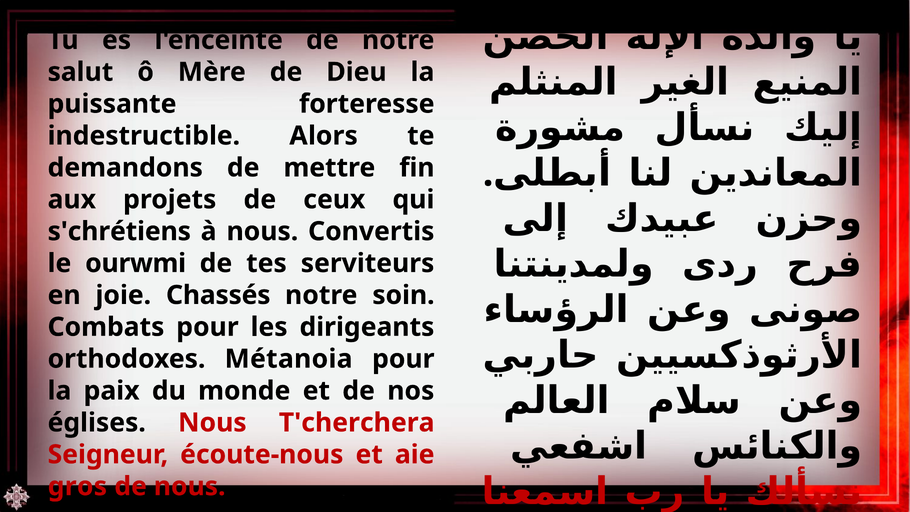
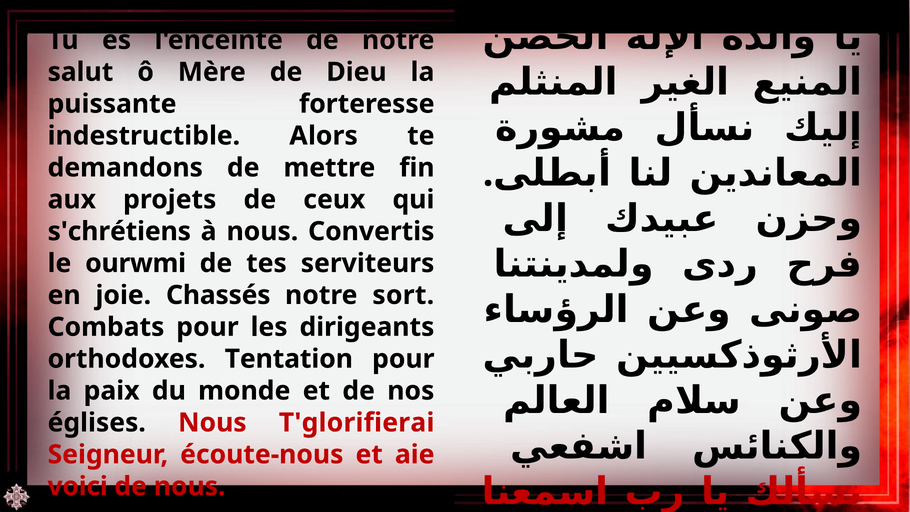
soin: soin -> sort (403, 295)
Métanoia: Métanoia -> Tentation (289, 359)
T'cherchera: T'cherchera -> T'glorifierai (357, 423)
gros: gros -> voici (78, 486)
